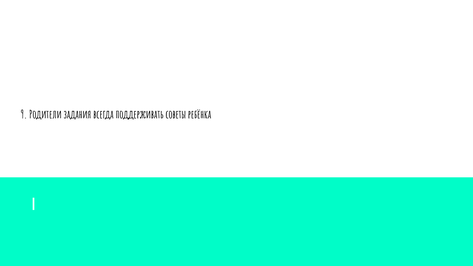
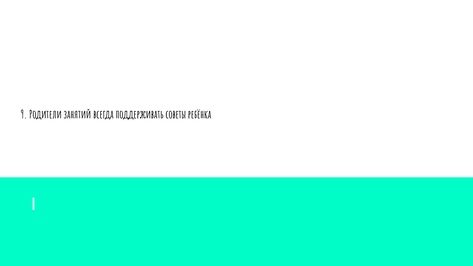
задания: задания -> занятий (77, 115)
